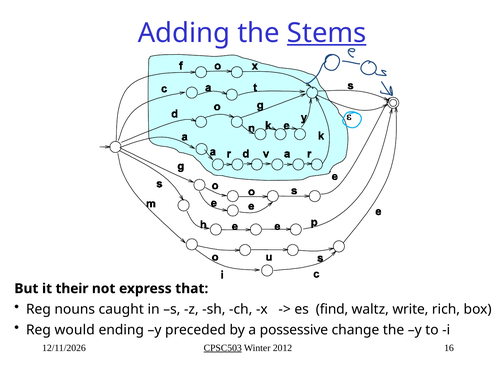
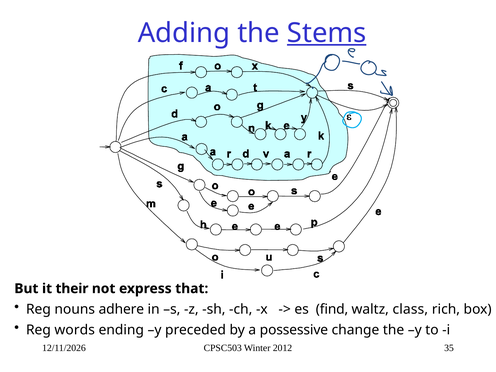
caught: caught -> adhere (121, 309)
write: write -> class (410, 309)
would: would -> words (75, 330)
CPSC503 underline: present -> none (223, 348)
16: 16 -> 35 (449, 348)
